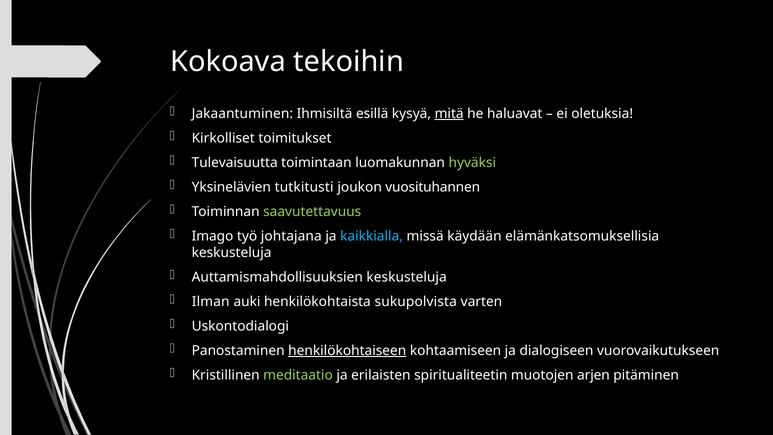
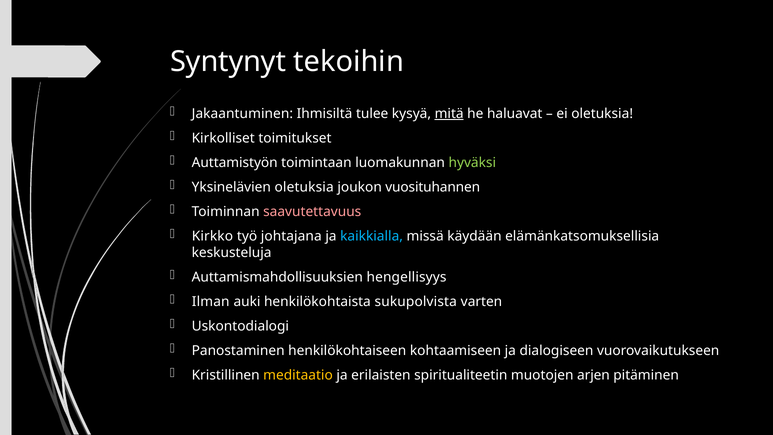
Kokoava: Kokoava -> Syntynyt (228, 62)
esillä: esillä -> tulee (372, 114)
Tulevaisuutta: Tulevaisuutta -> Auttamistyön (235, 163)
Yksinelävien tutkitusti: tutkitusti -> oletuksia (304, 187)
saavutettavuus colour: light green -> pink (312, 212)
Imago: Imago -> Kirkko (212, 236)
Auttamismahdollisuuksien keskusteluja: keskusteluja -> hengellisyys (407, 277)
henkilökohtaiseen underline: present -> none (347, 351)
meditaatio colour: light green -> yellow (298, 375)
